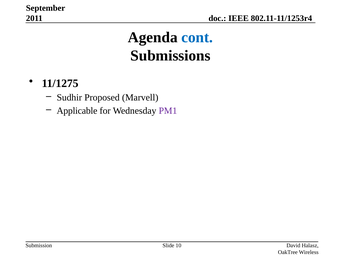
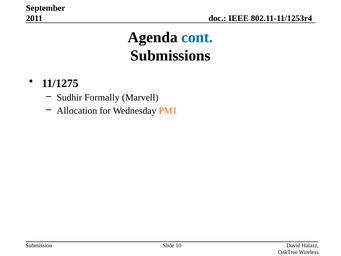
Proposed: Proposed -> Formally (102, 97)
Applicable: Applicable -> Allocation (77, 111)
PM1 colour: purple -> orange (168, 111)
